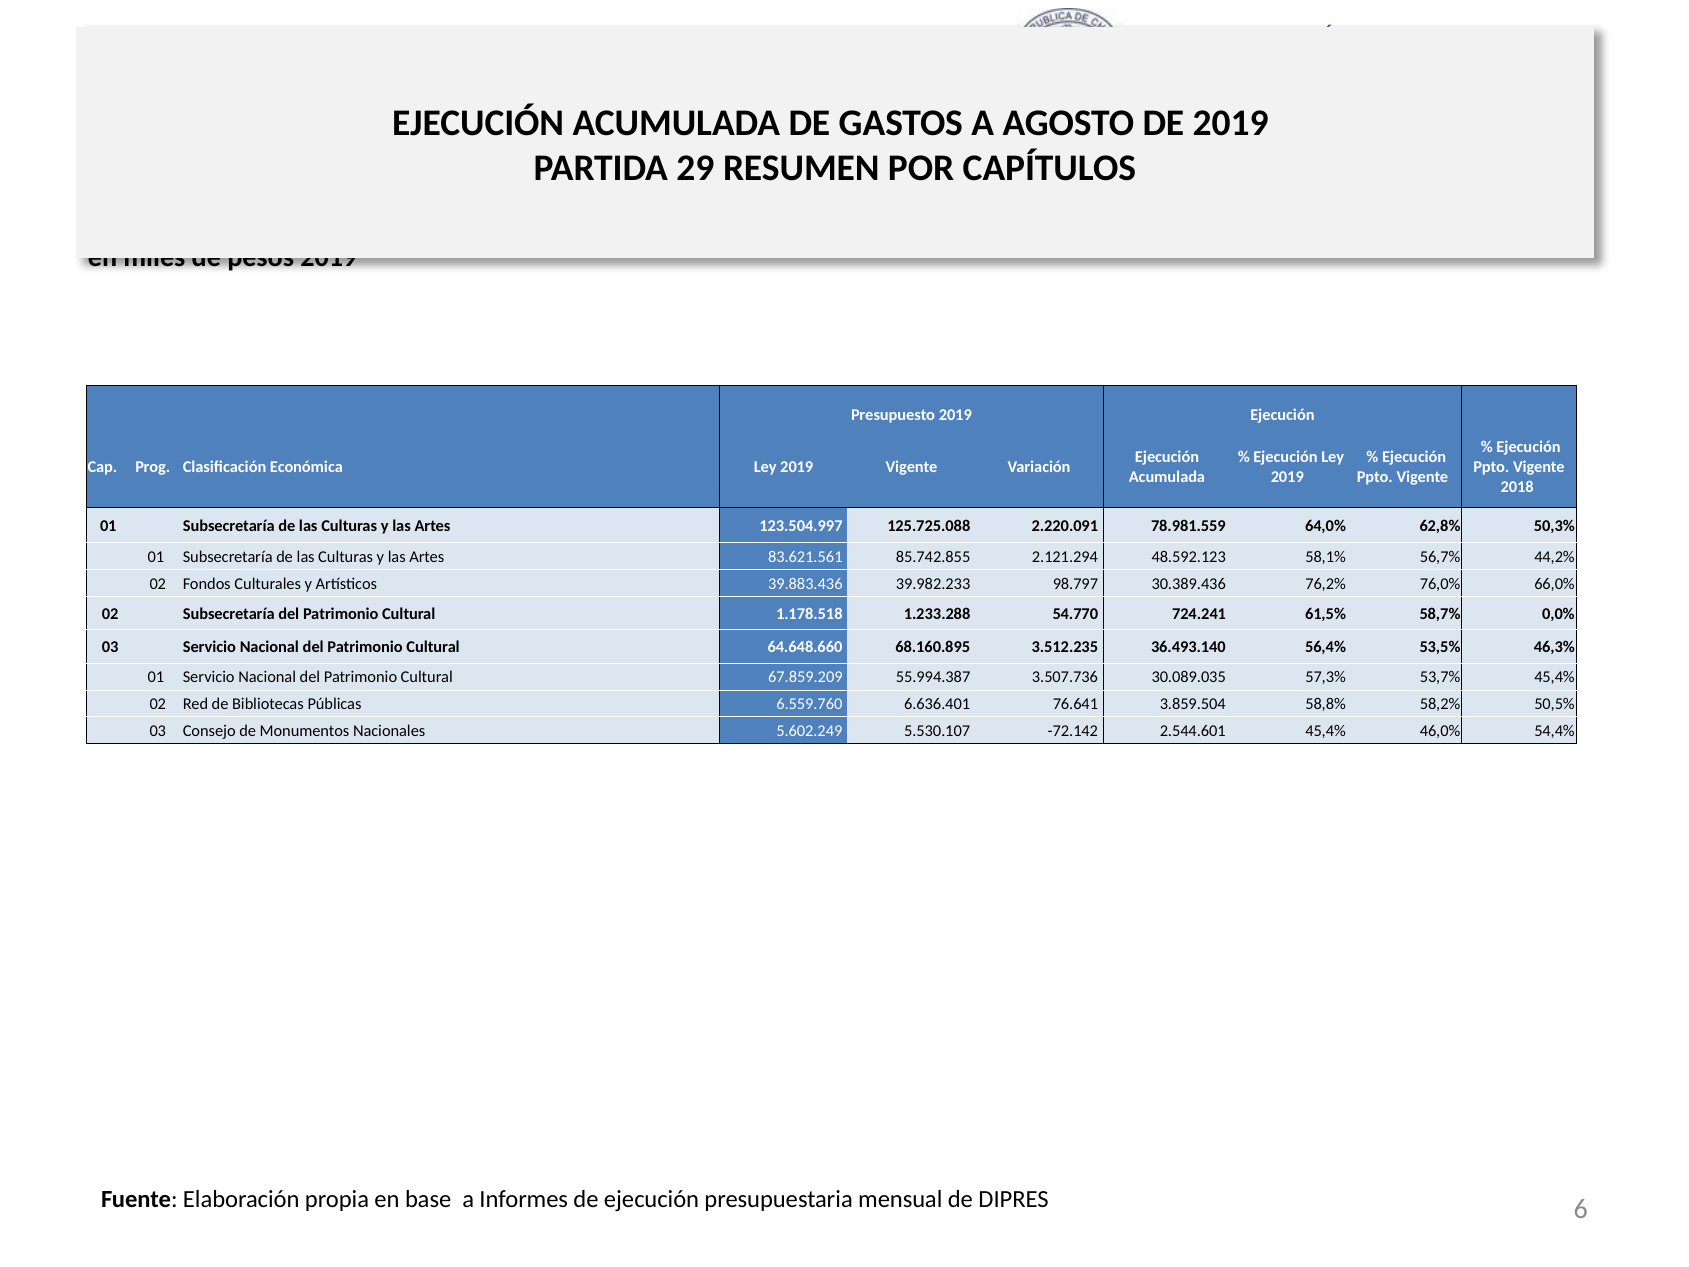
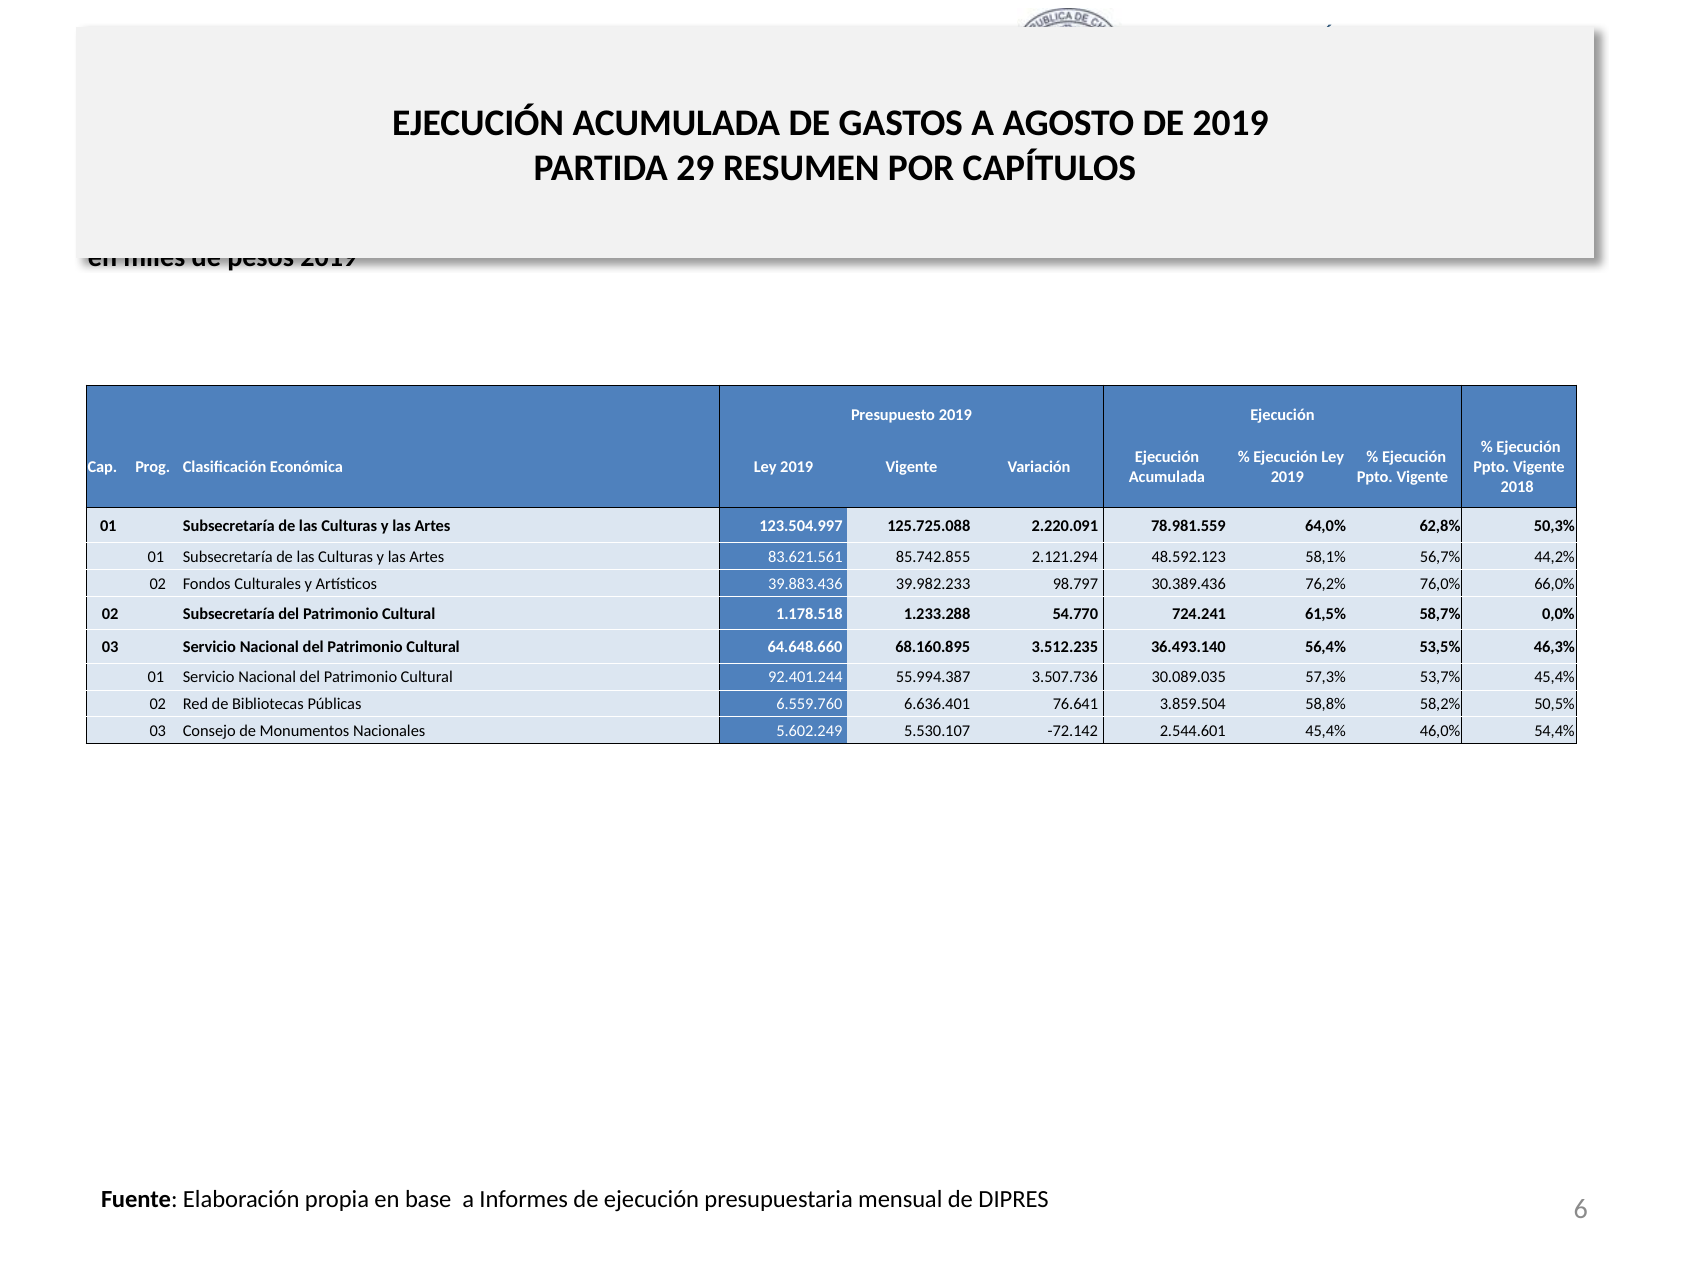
67.859.209: 67.859.209 -> 92.401.244 (805, 677)
